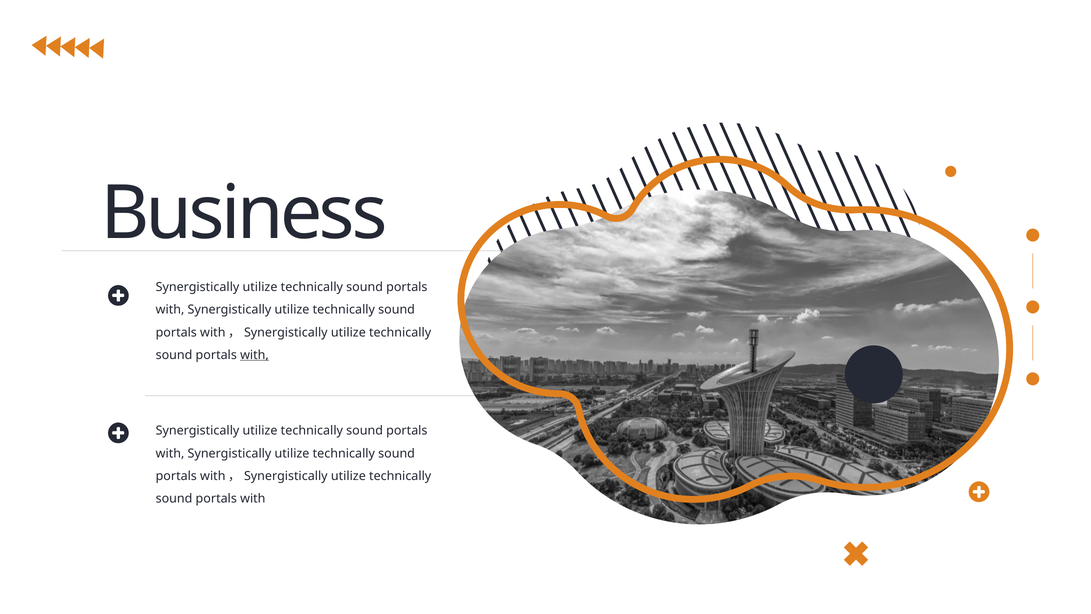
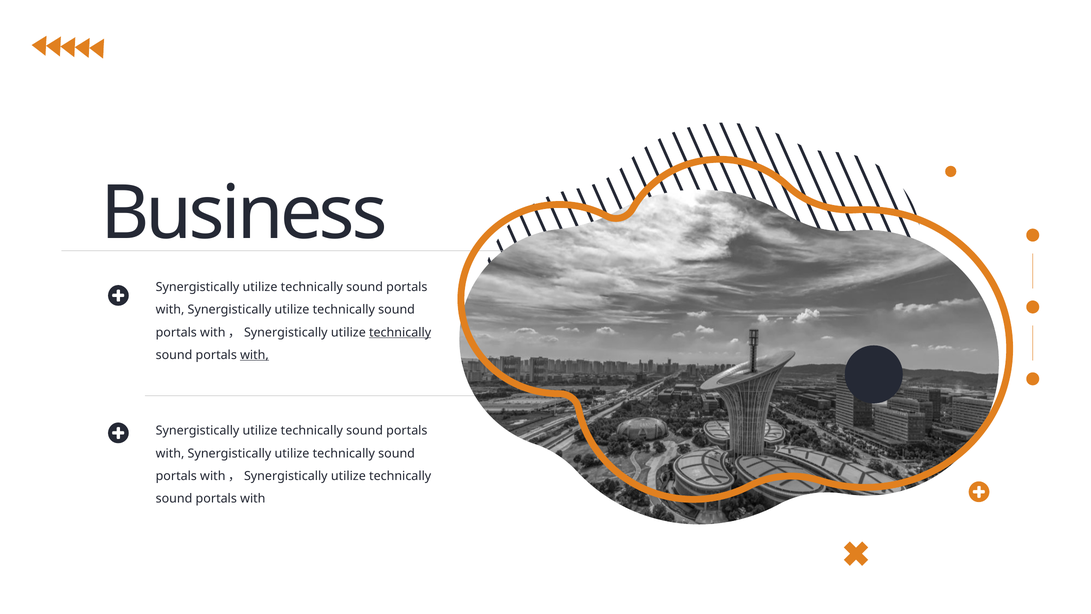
technically underline: none -> present (400, 332)
